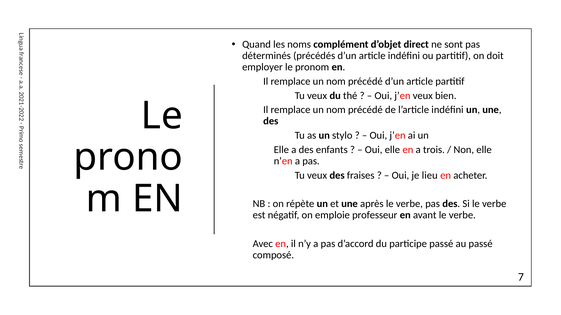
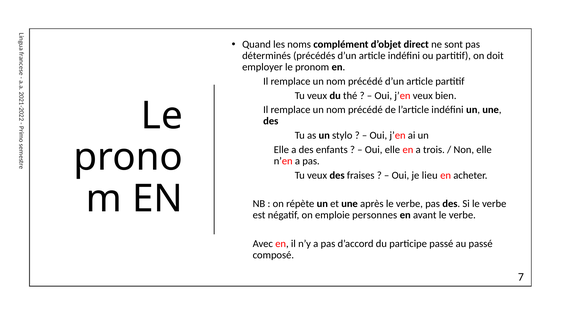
professeur: professeur -> personnes (375, 215)
